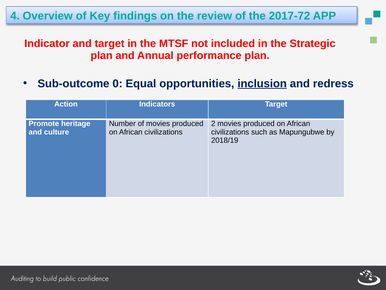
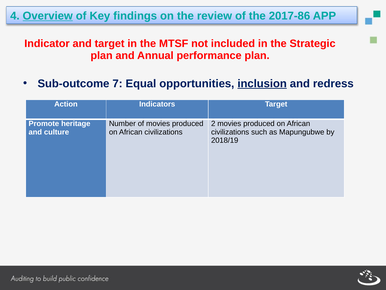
Overview underline: none -> present (48, 16)
2017-72: 2017-72 -> 2017-86 (289, 16)
0: 0 -> 7 (117, 83)
